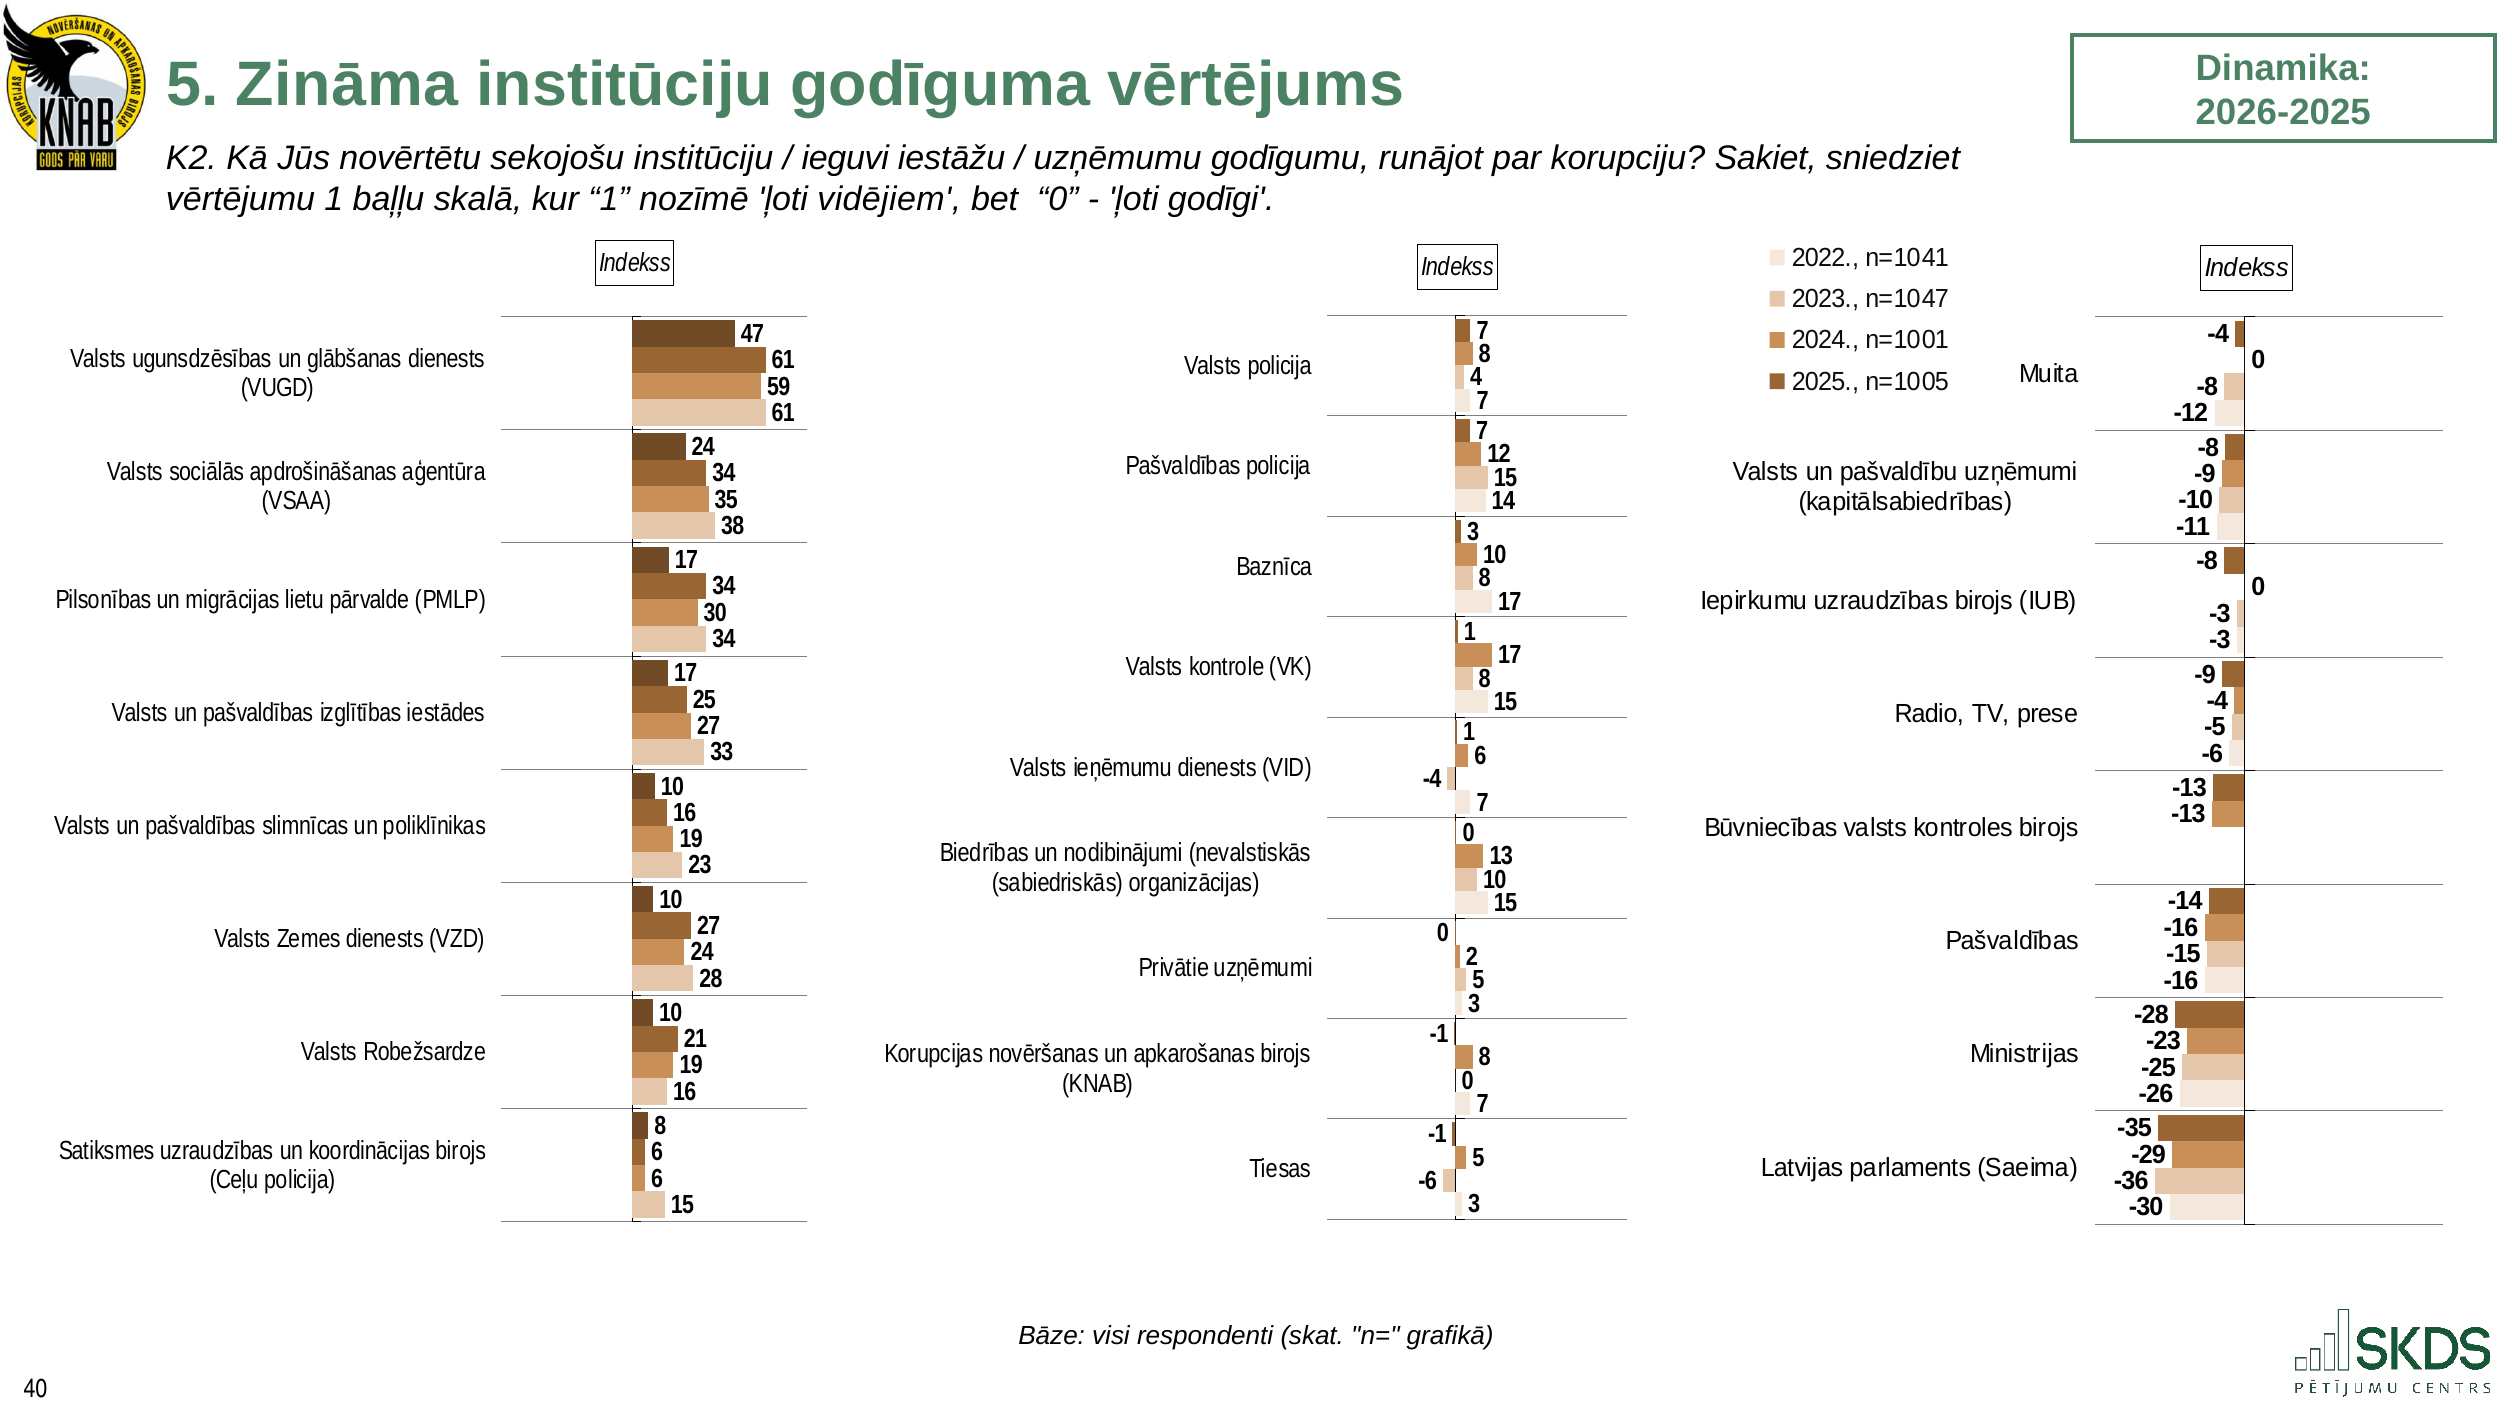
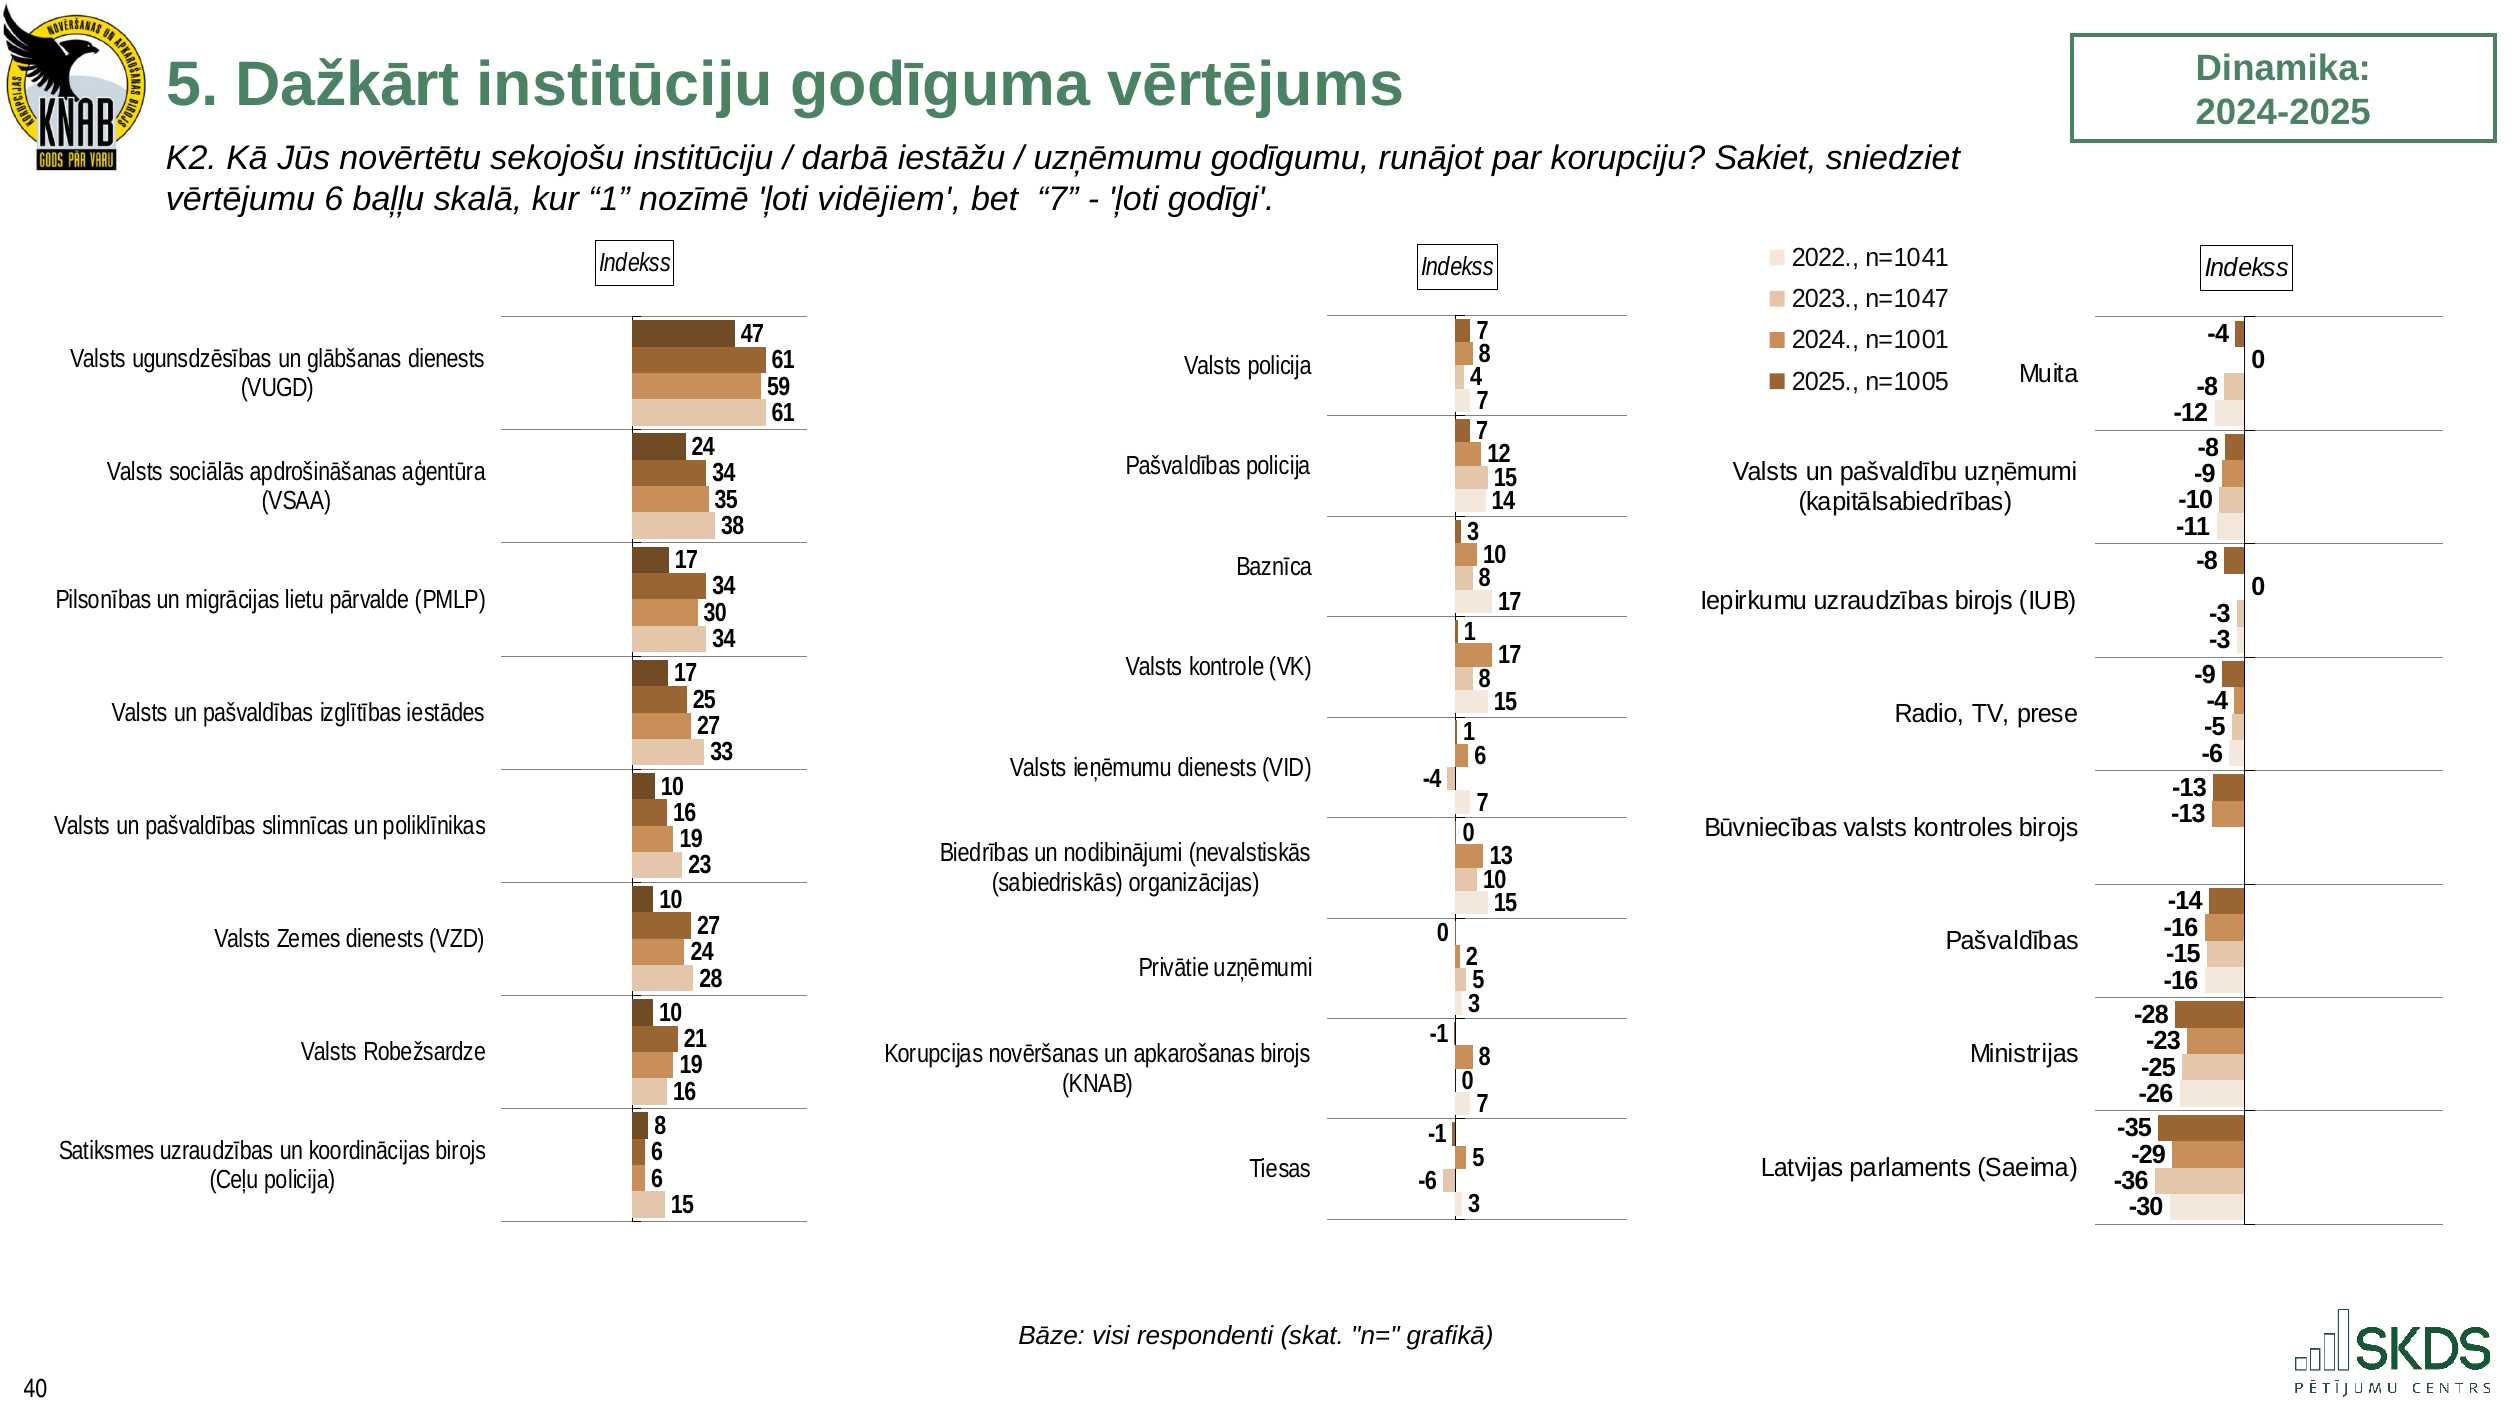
Zināma: Zināma -> Dažkārt (348, 85)
2026-2025: 2026-2025 -> 2024-2025 (2283, 112)
ieguvi: ieguvi -> darbā (845, 158)
vērtējumu 1: 1 -> 6 (334, 199)
bet 0: 0 -> 7 (1058, 199)
